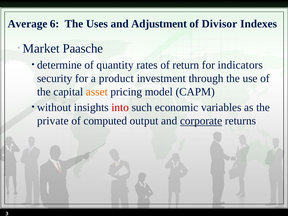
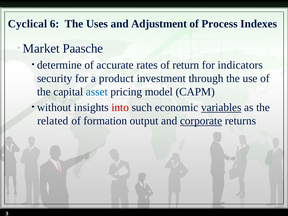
Average: Average -> Cyclical (27, 24)
Divisor: Divisor -> Process (220, 24)
quantity: quantity -> accurate (115, 65)
asset colour: orange -> blue (97, 92)
variables underline: none -> present (221, 107)
private: private -> related (53, 121)
computed: computed -> formation (105, 121)
